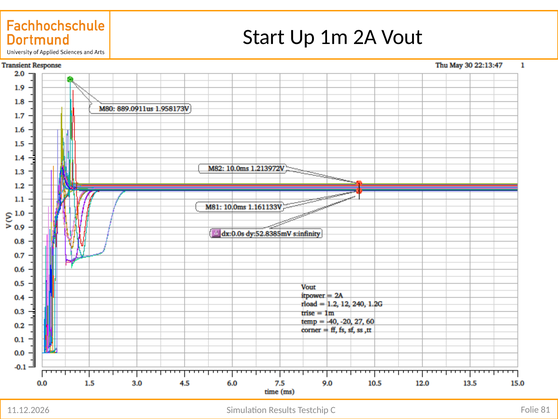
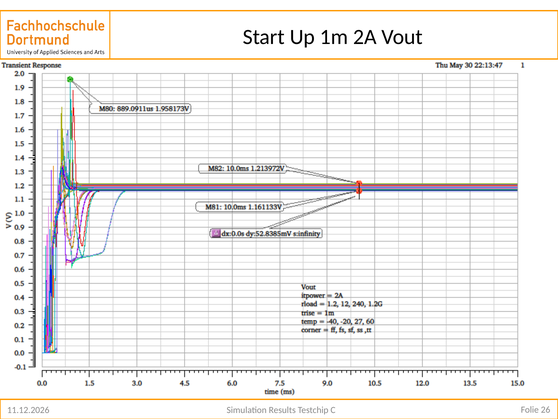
81: 81 -> 26 (546, 409)
